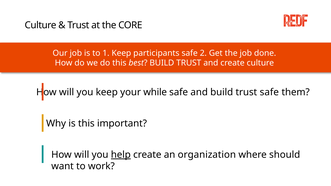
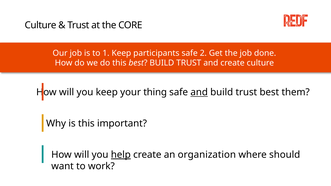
while: while -> thing (155, 92)
and underline: none -> present (199, 92)
trust safe: safe -> best (269, 92)
